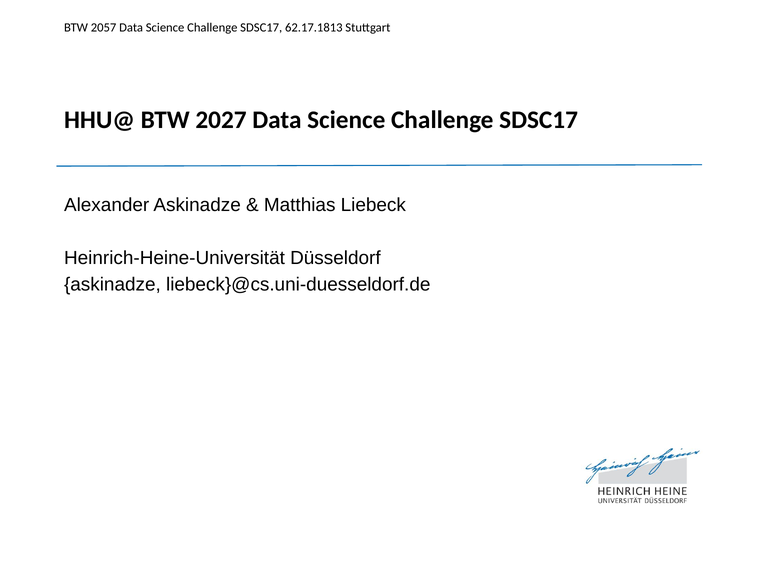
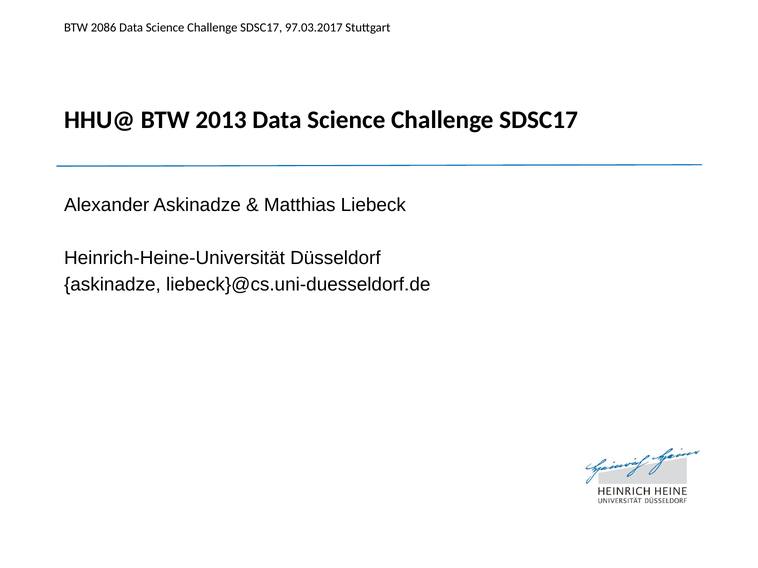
2057: 2057 -> 2086 (104, 28)
62.17.1813: 62.17.1813 -> 97.03.2017 (314, 28)
2027: 2027 -> 2013 (221, 120)
